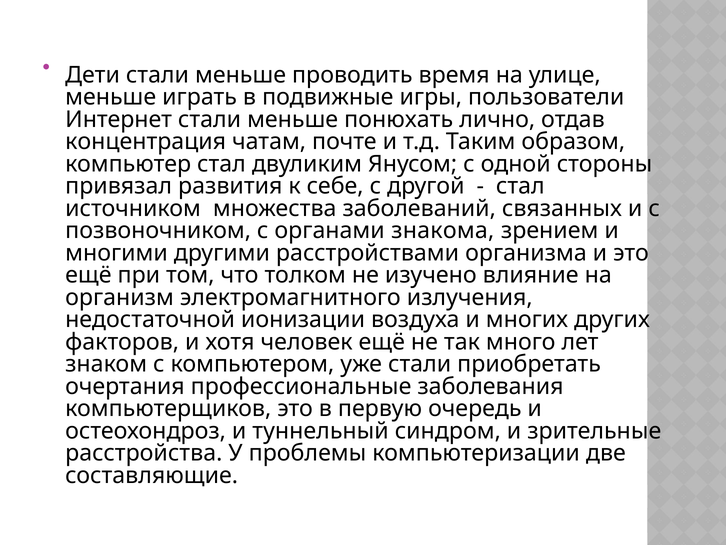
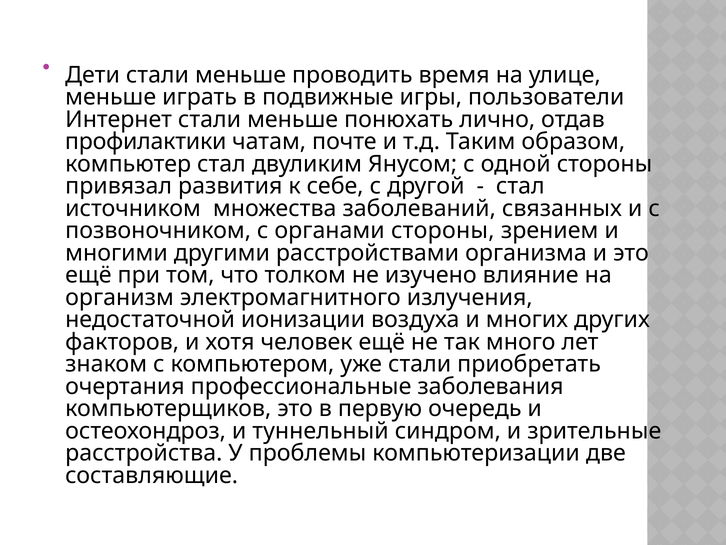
концентрация: концентрация -> профилактики (146, 142)
органами знакома: знакома -> стороны (443, 231)
